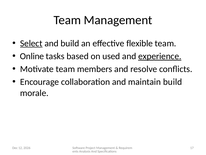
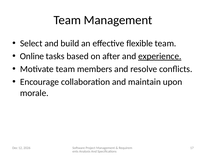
Select underline: present -> none (31, 43)
used: used -> after (111, 56)
maintain build: build -> upon (173, 82)
